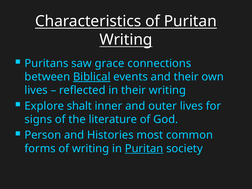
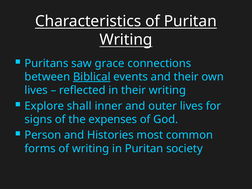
shalt: shalt -> shall (79, 106)
literature: literature -> expenses (113, 119)
Puritan underline: present -> none (144, 149)
